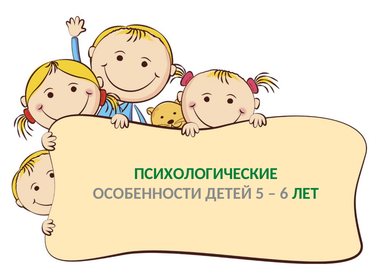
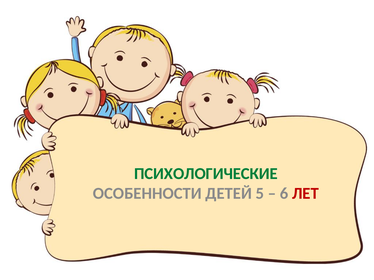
ЛЕТ colour: green -> red (305, 194)
